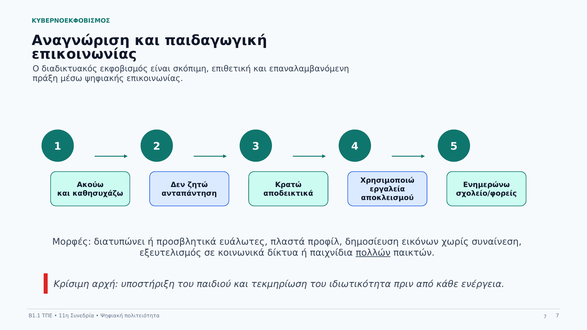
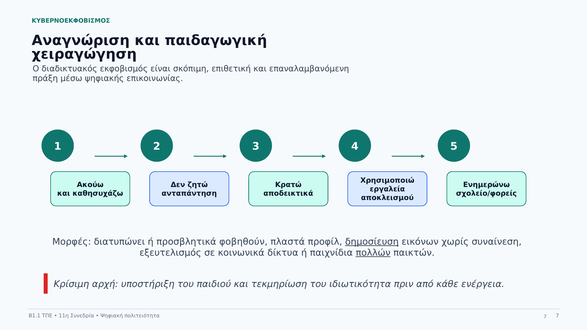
επικοινωνίας: επικοινωνίας -> χειραγώγηση (84, 54)
ευάλωτες: ευάλωτες -> φοβηθούν (243, 242)
δημοσίευση underline: none -> present (372, 242)
